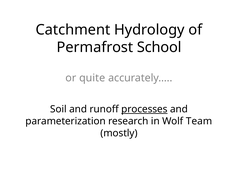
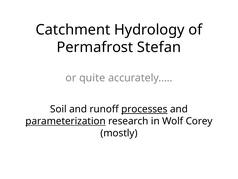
School: School -> Stefan (159, 47)
parameterization underline: none -> present (66, 121)
Team: Team -> Corey (199, 121)
